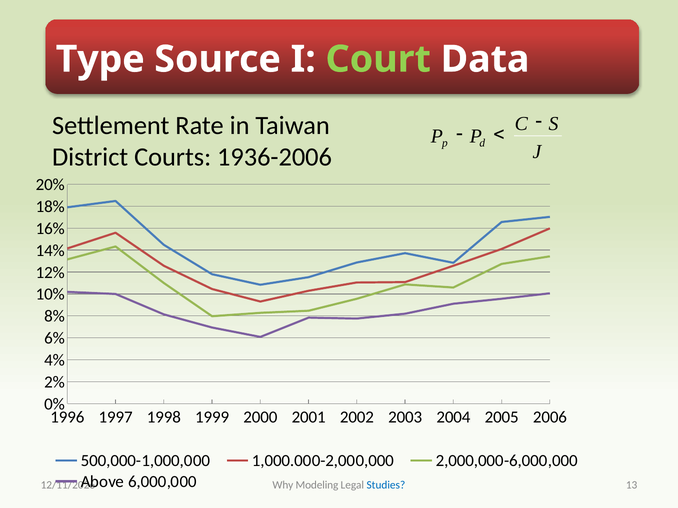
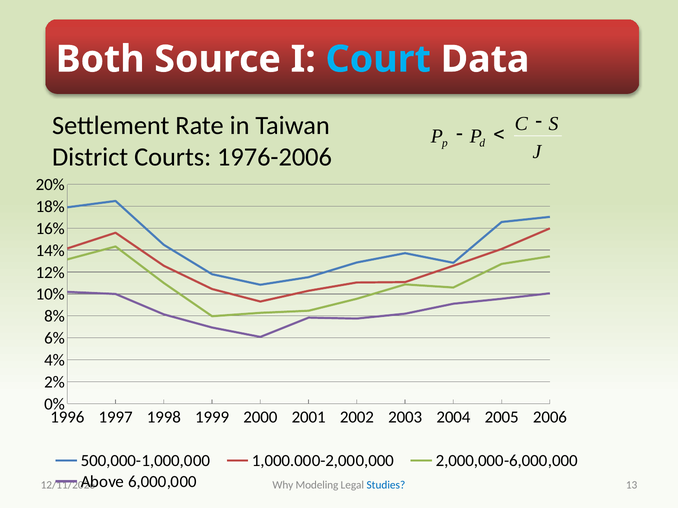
Type: Type -> Both (100, 59)
Court colour: light green -> light blue (378, 59)
1936-2006: 1936-2006 -> 1976-2006 (275, 157)
